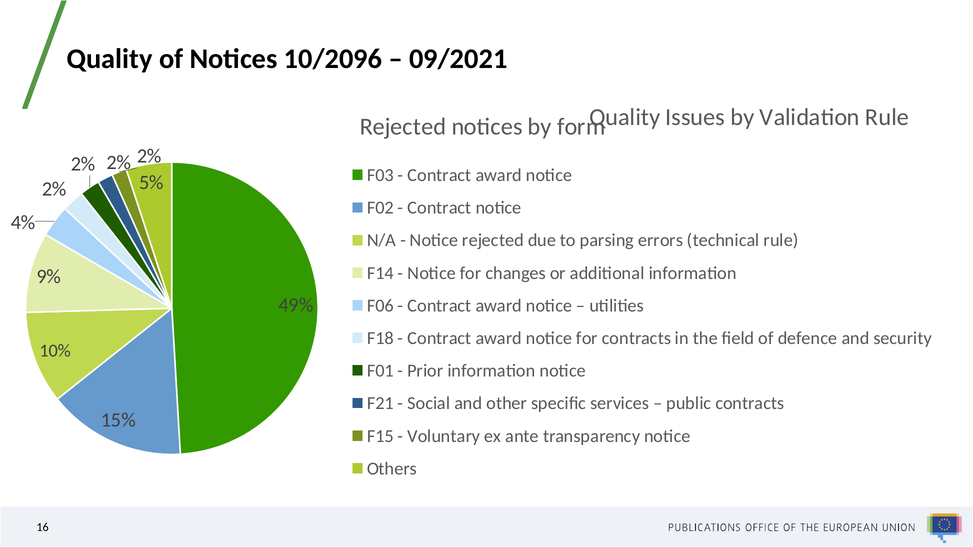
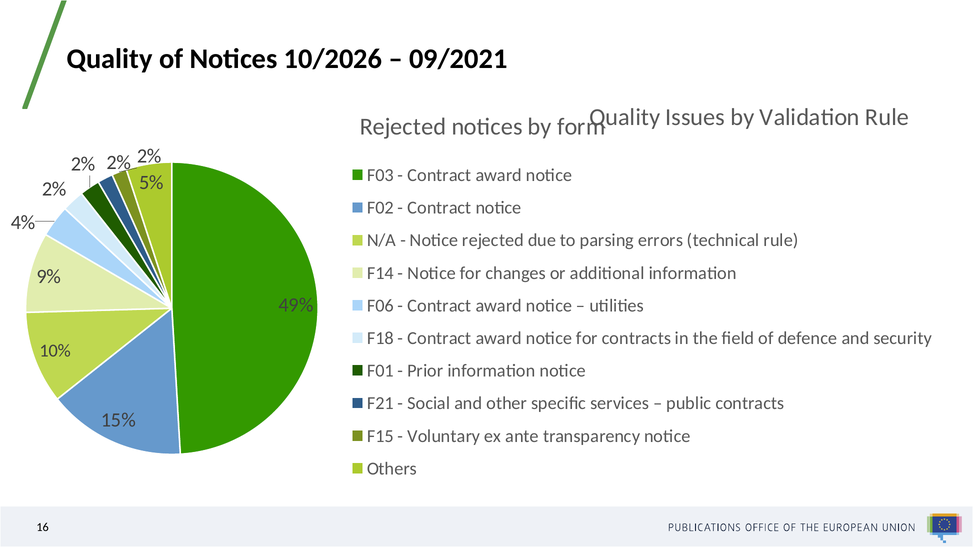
10/2096: 10/2096 -> 10/2026 (333, 59)
